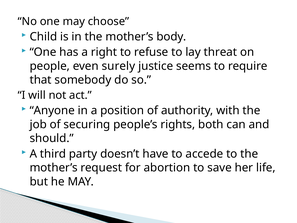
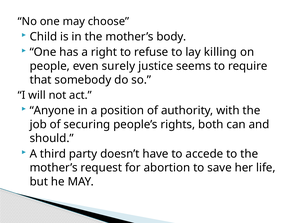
threat: threat -> killing (220, 52)
